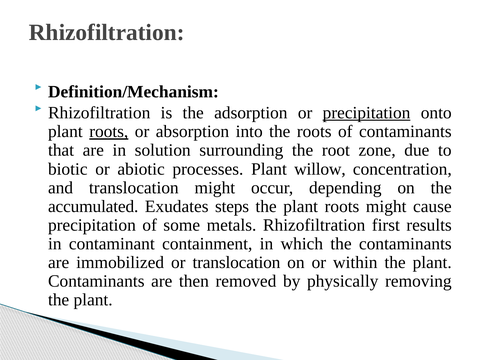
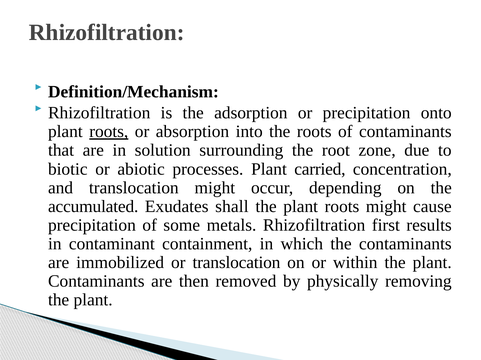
precipitation underline: present -> none (367, 113)
willow: willow -> carried (320, 169)
steps: steps -> shall (232, 207)
